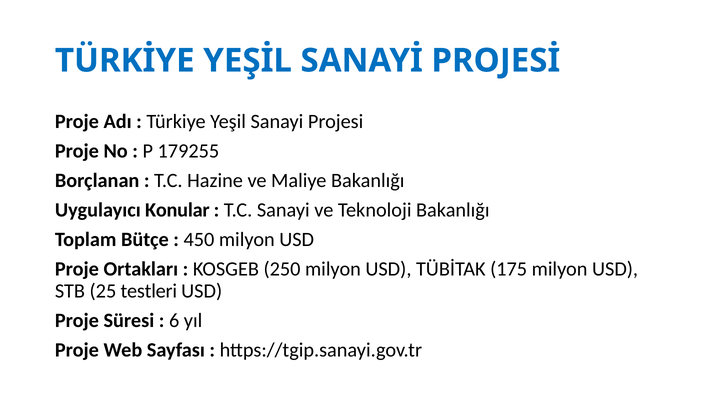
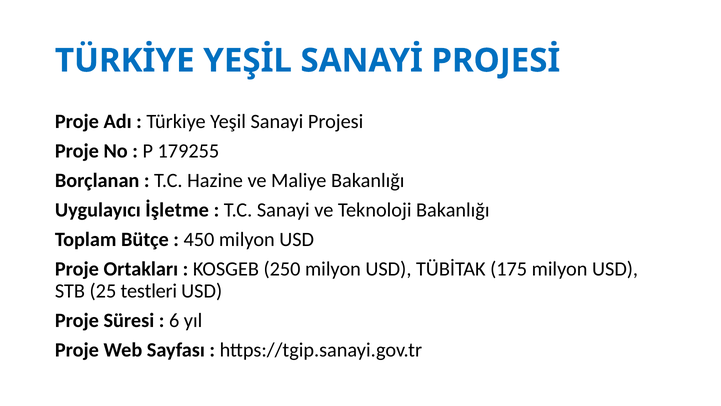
Konular: Konular -> İşletme (177, 210)
